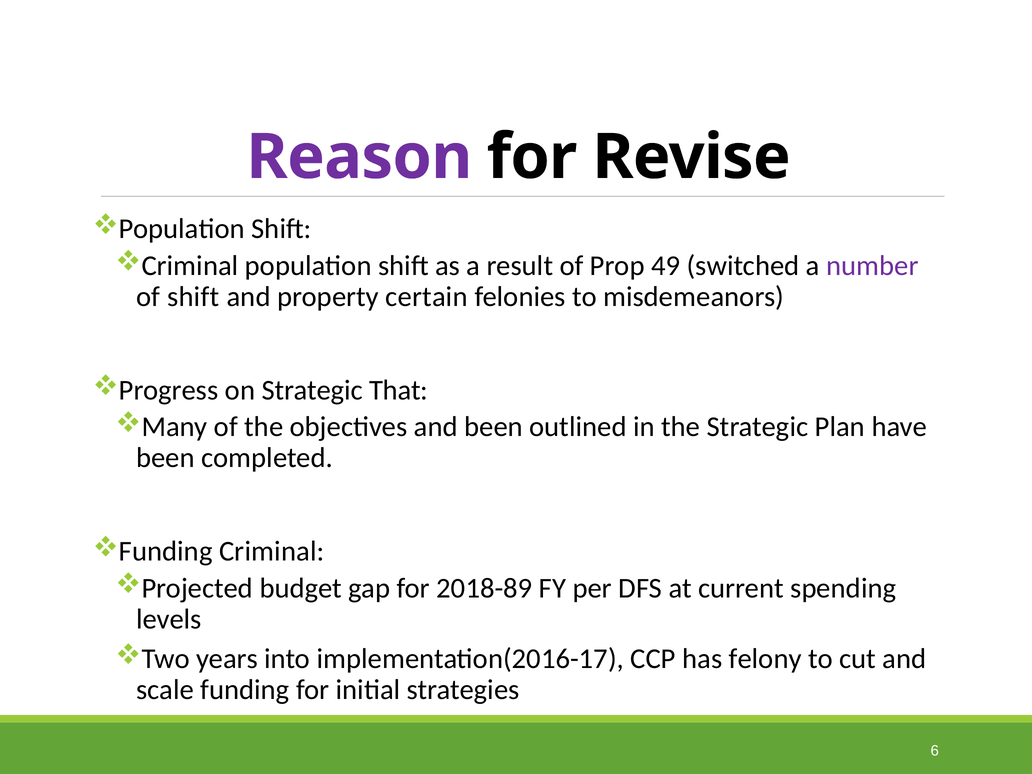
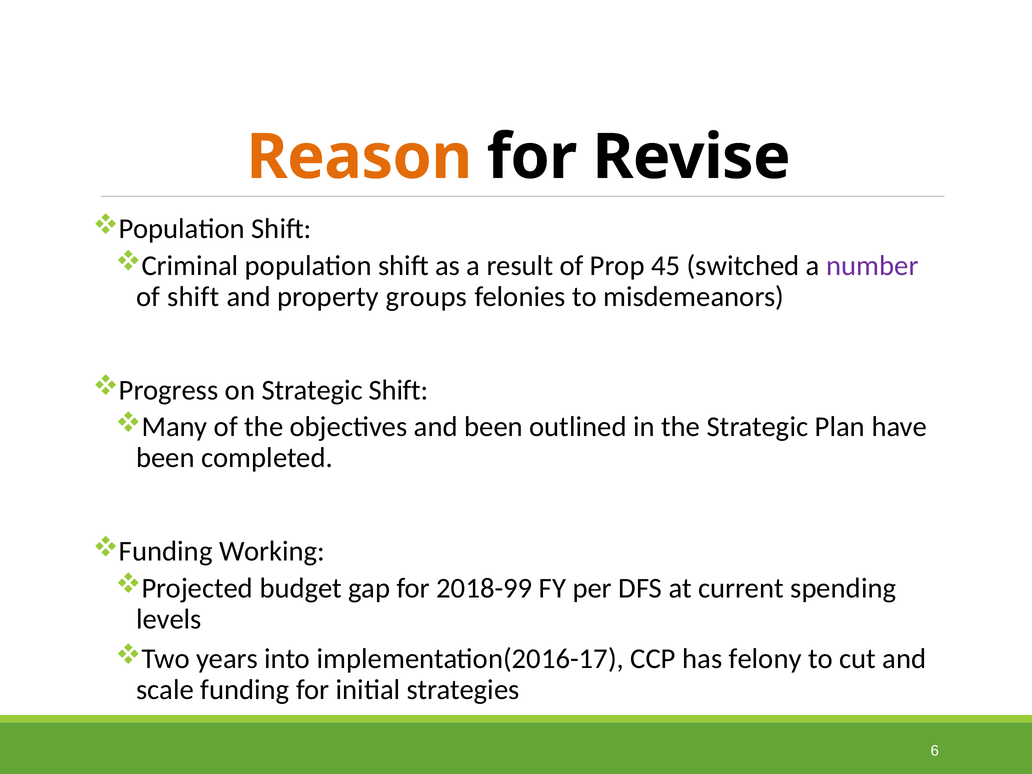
Reason colour: purple -> orange (359, 157)
49: 49 -> 45 (666, 266)
certain: certain -> groups (427, 297)
Strategic That: That -> Shift (399, 390)
Funding Criminal: Criminal -> Working (272, 551)
2018-89: 2018-89 -> 2018-99 (484, 588)
